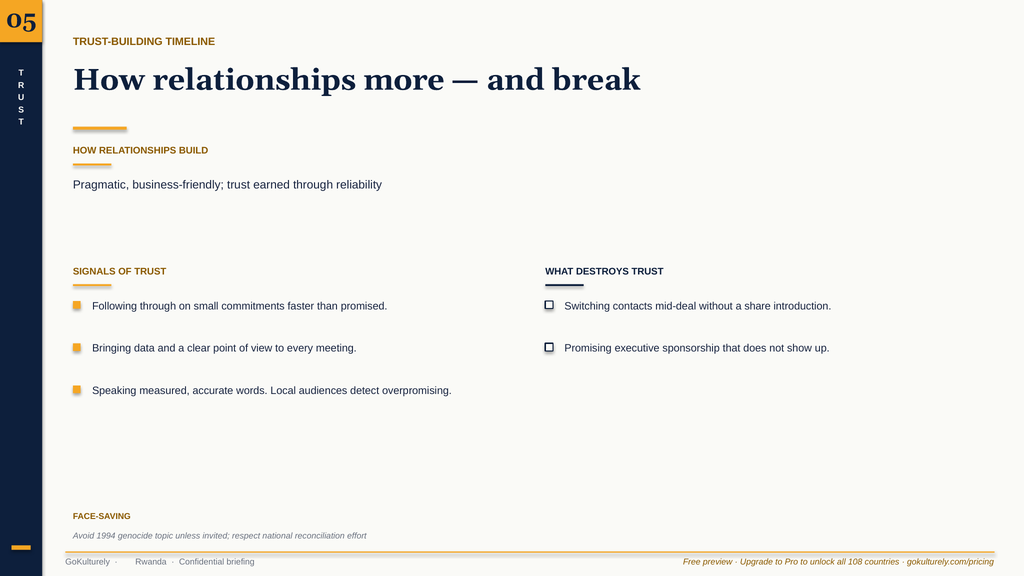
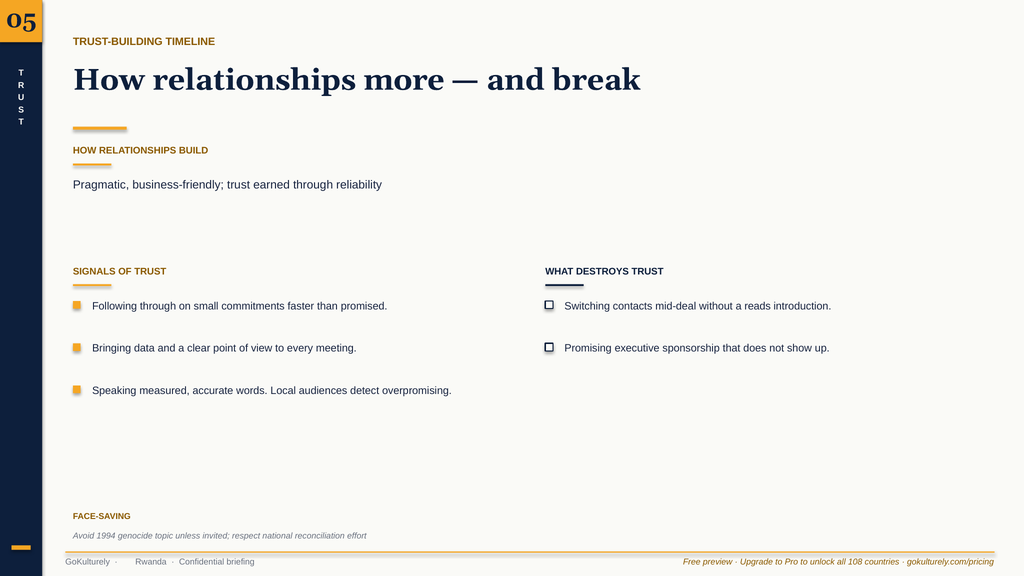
share: share -> reads (758, 306)
